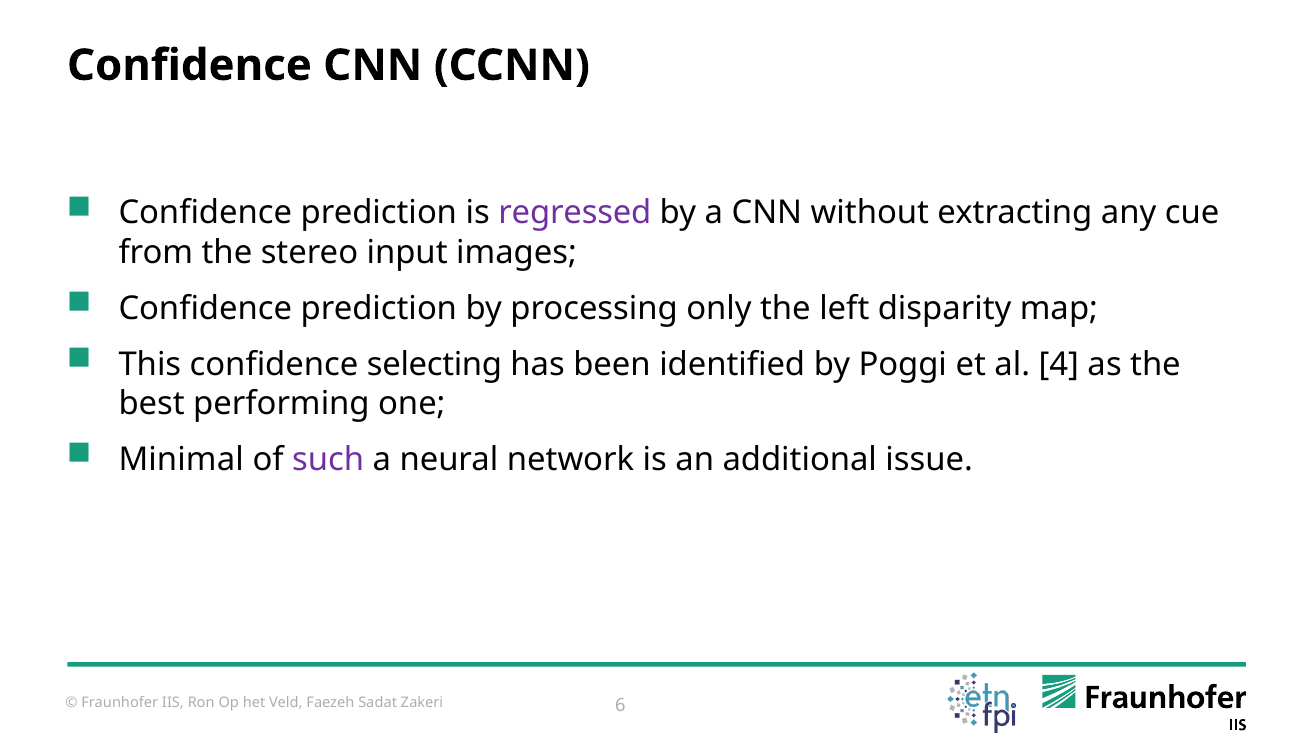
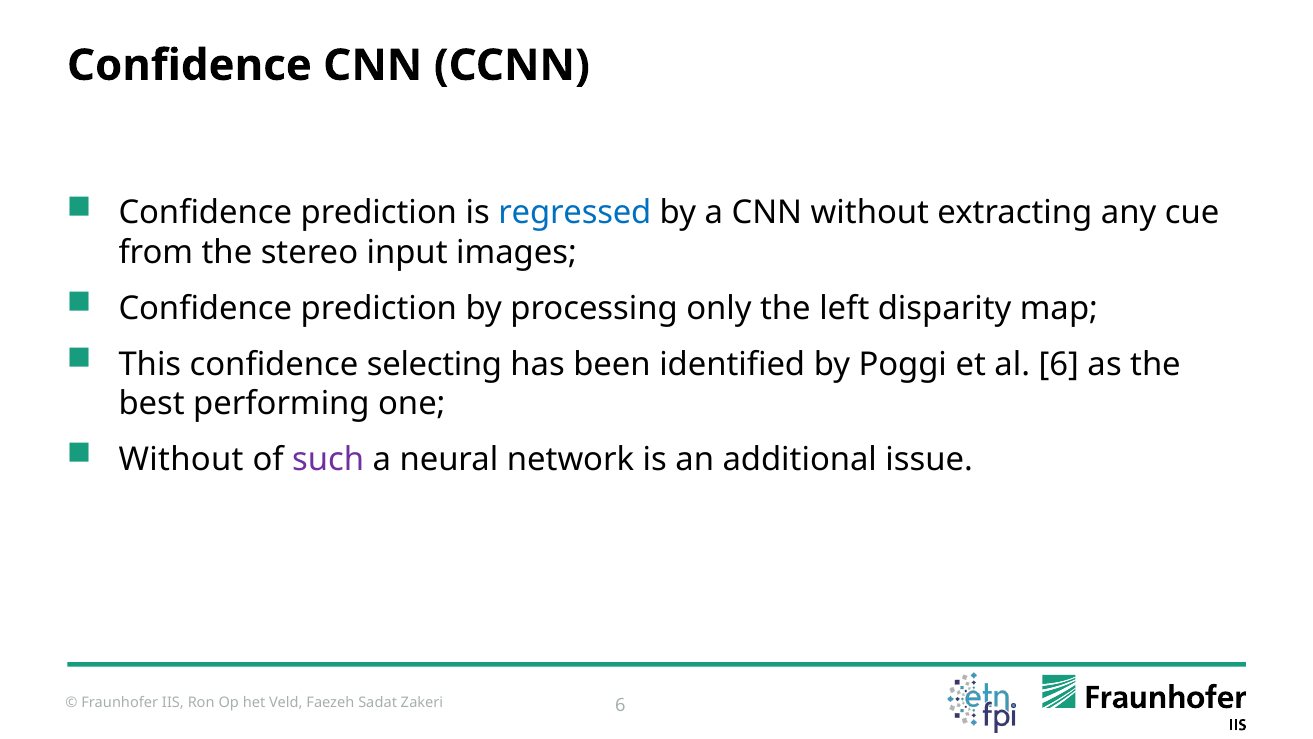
regressed colour: purple -> blue (575, 213)
al 4: 4 -> 6 (1059, 364)
Minimal: Minimal -> Without (181, 459)
